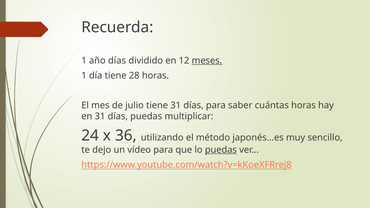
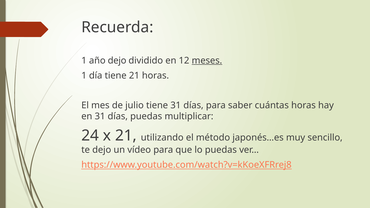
año días: días -> dejo (117, 61)
tiene 28: 28 -> 21 (134, 75)
x 36: 36 -> 21 (126, 136)
puedas underline: present -> none (221, 150)
